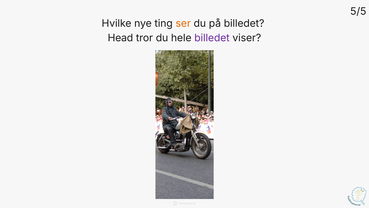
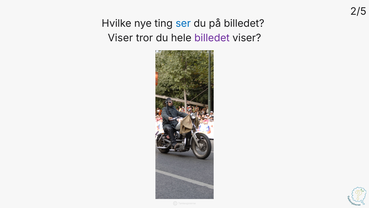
5/5: 5/5 -> 2/5 (358, 11)
ser colour: orange -> blue (183, 24)
Head: Head -> Viser (120, 38)
